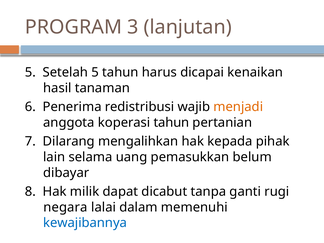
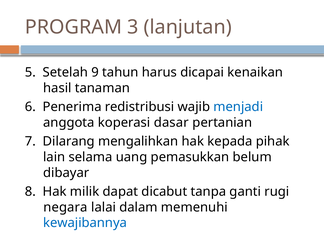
Setelah 5: 5 -> 9 (95, 72)
menjadi colour: orange -> blue (238, 107)
koperasi tahun: tahun -> dasar (171, 123)
